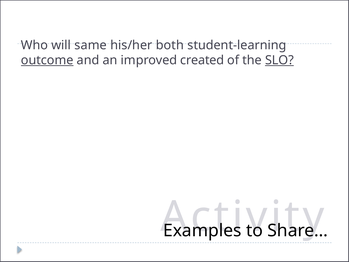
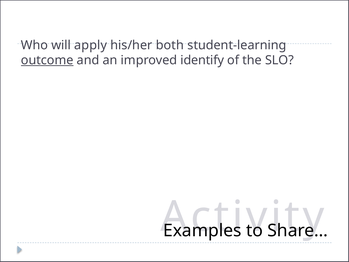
same: same -> apply (91, 45)
created: created -> identify (202, 60)
SLO underline: present -> none (279, 60)
